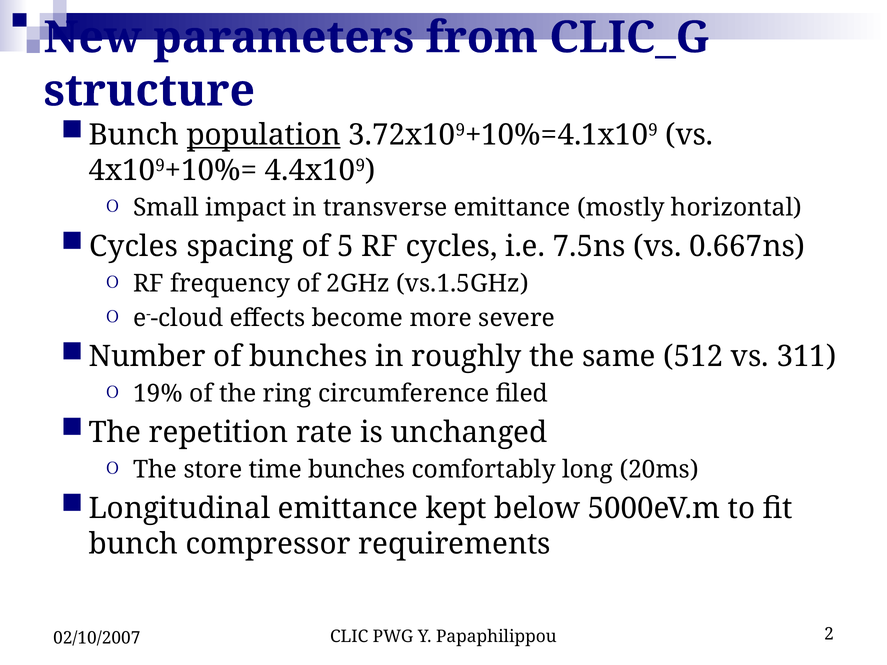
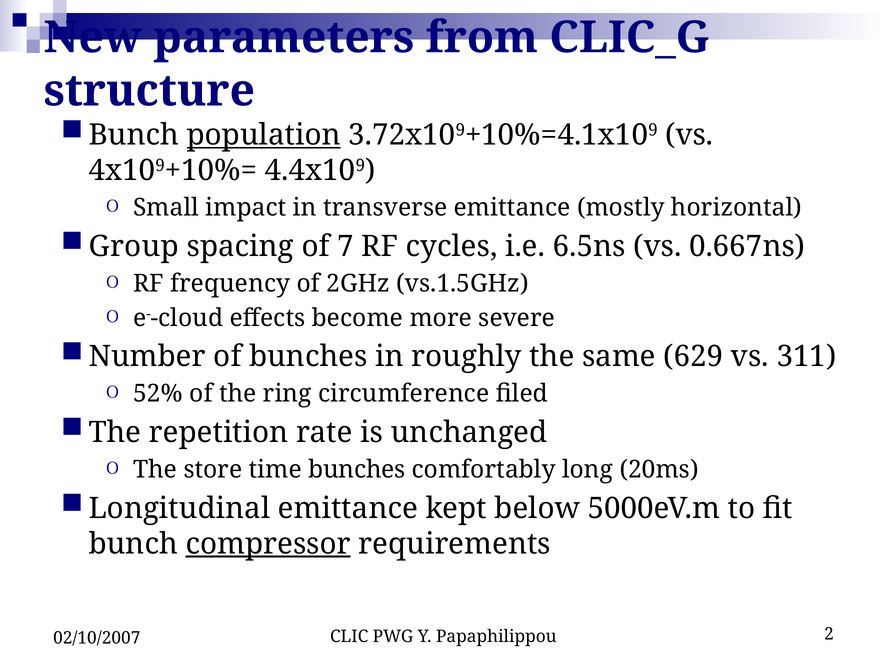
Cycles: Cycles -> Group (134, 246)
5: 5 -> 7 (345, 246)
7.5ns: 7.5ns -> 6.5ns (589, 246)
512: 512 -> 629 (693, 357)
19%: 19% -> 52% (158, 394)
compressor underline: none -> present (268, 544)
